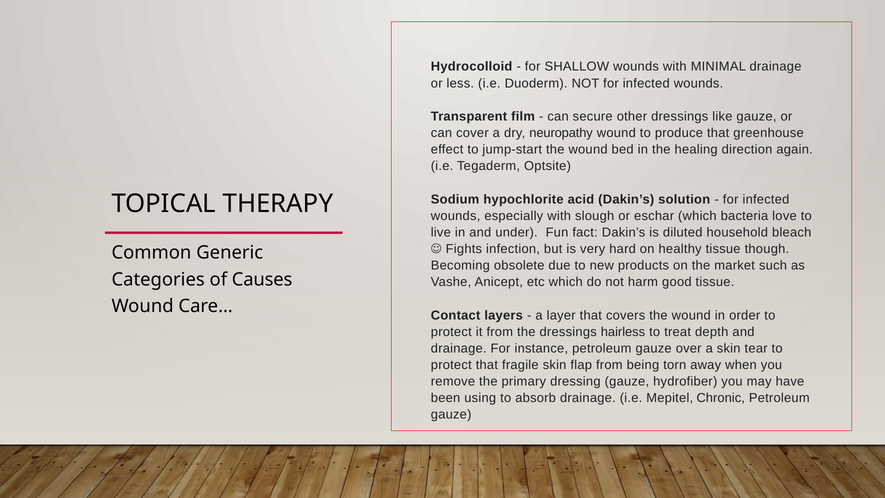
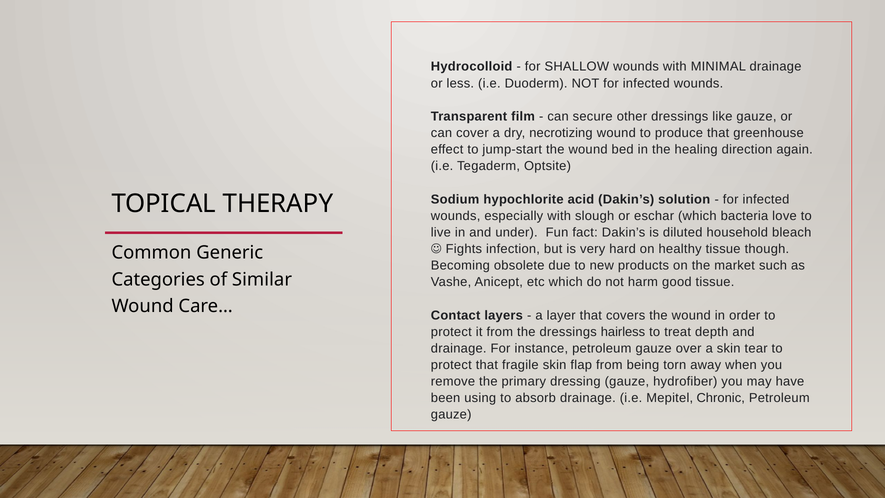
neuropathy: neuropathy -> necrotizing (561, 133)
Causes: Causes -> Similar (262, 279)
